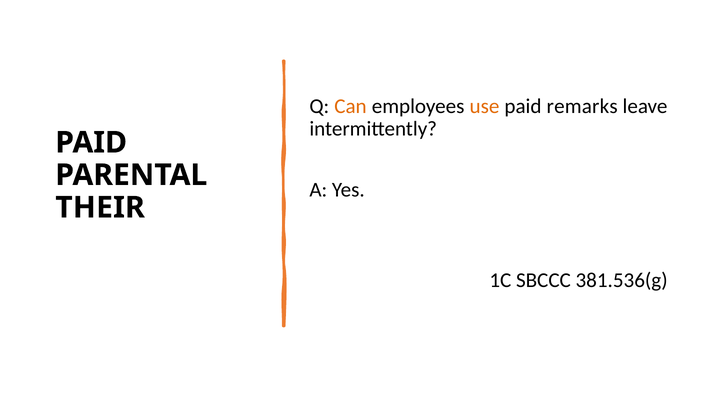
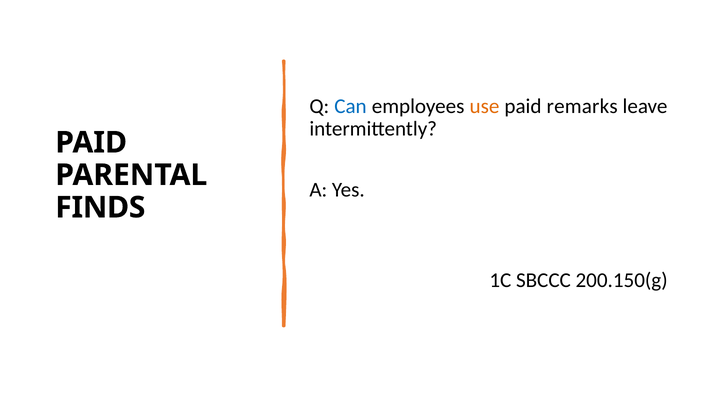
Can colour: orange -> blue (350, 106)
THEIR: THEIR -> FINDS (100, 208)
381.536(g: 381.536(g -> 200.150(g (622, 281)
